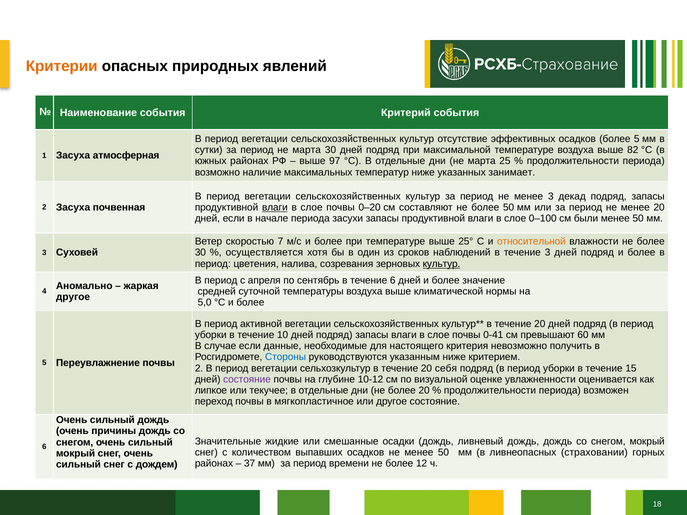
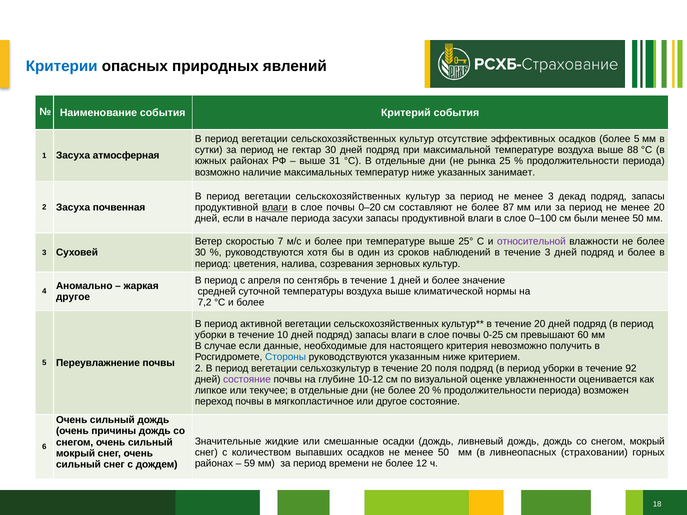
Критерии colour: orange -> blue (62, 66)
период не марта: марта -> гектар (307, 150)
82: 82 -> 88 (633, 150)
97: 97 -> 31 (335, 161)
дни не марта: марта -> рынка (482, 161)
более 50: 50 -> 87 (509, 207)
относительной colour: orange -> purple (531, 242)
осуществляется: осуществляется -> руководствуются (264, 253)
культур underline: present -> none (441, 264)
течение 6: 6 -> 1 (393, 281)
5,0: 5,0 -> 7,2 (205, 303)
0-41: 0-41 -> 0-25 (493, 335)
себя: себя -> поля (446, 368)
15: 15 -> 92 (631, 368)
37: 37 -> 59 (250, 464)
